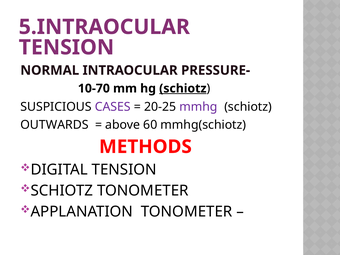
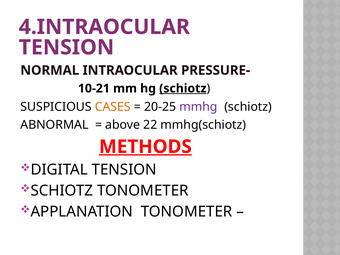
5.INTRAOCULAR: 5.INTRAOCULAR -> 4.INTRAOCULAR (104, 27)
10-70: 10-70 -> 10-21 (94, 88)
CASES colour: purple -> orange (113, 107)
OUTWARDS: OUTWARDS -> ABNORMAL (54, 125)
60: 60 -> 22 (150, 125)
METHODS underline: none -> present (145, 147)
